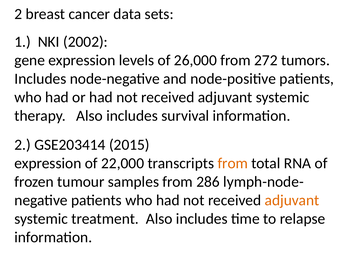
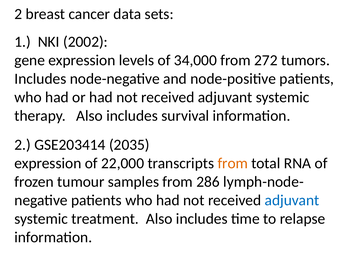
26,000: 26,000 -> 34,000 (195, 60)
2015: 2015 -> 2035 (129, 145)
adjuvant colour: orange -> blue (292, 200)
